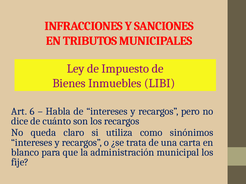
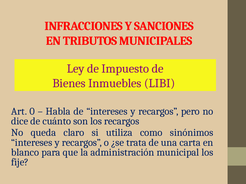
6: 6 -> 0 (32, 112)
